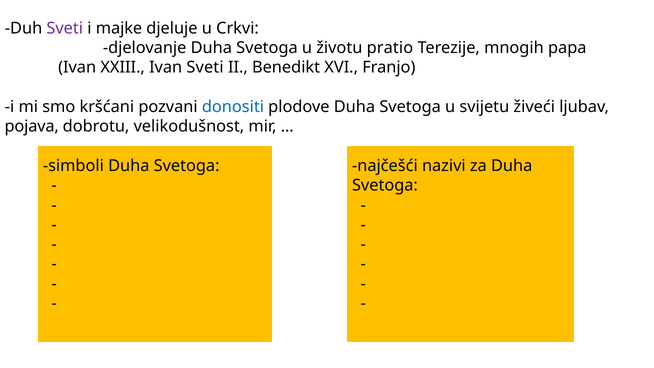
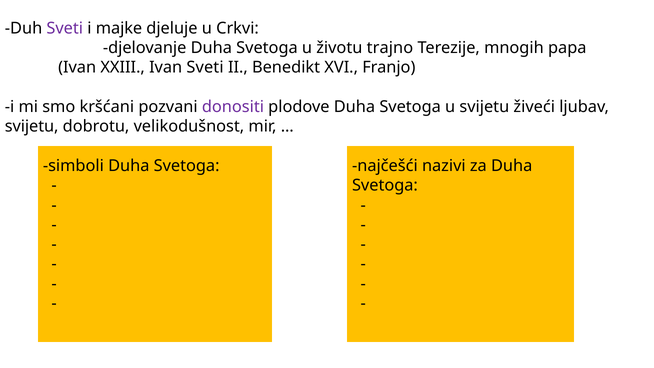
pratio: pratio -> trajno (390, 48)
donositi colour: blue -> purple (233, 107)
pojava: pojava -> svijetu (32, 126)
